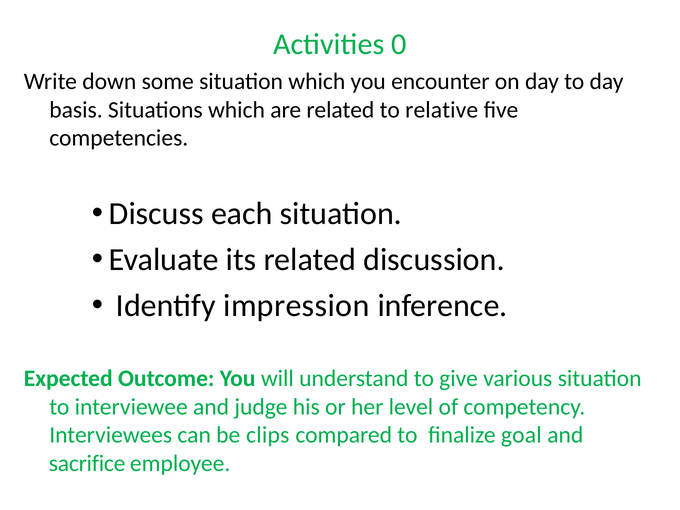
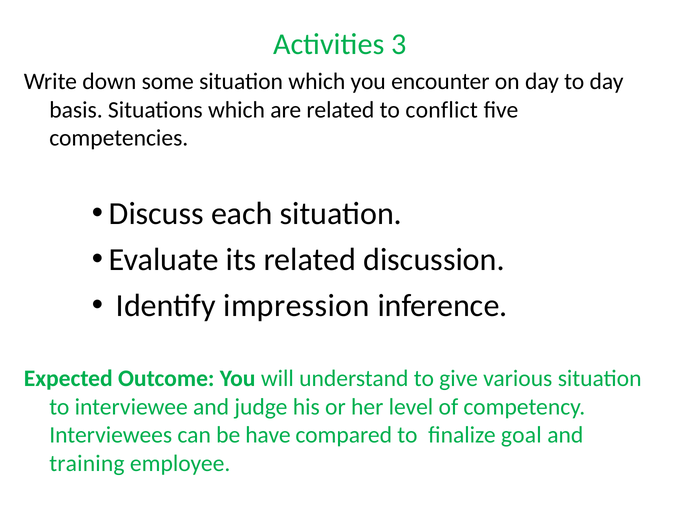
0: 0 -> 3 (399, 44)
relative: relative -> conflict (442, 110)
clips: clips -> have (268, 435)
sacrifice: sacrifice -> training (87, 463)
